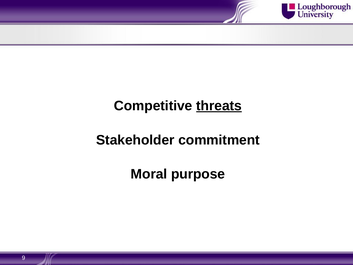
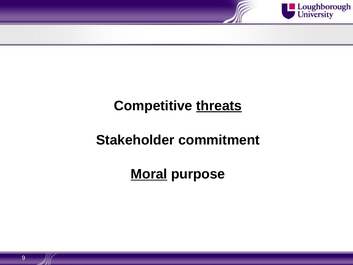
Moral underline: none -> present (149, 174)
